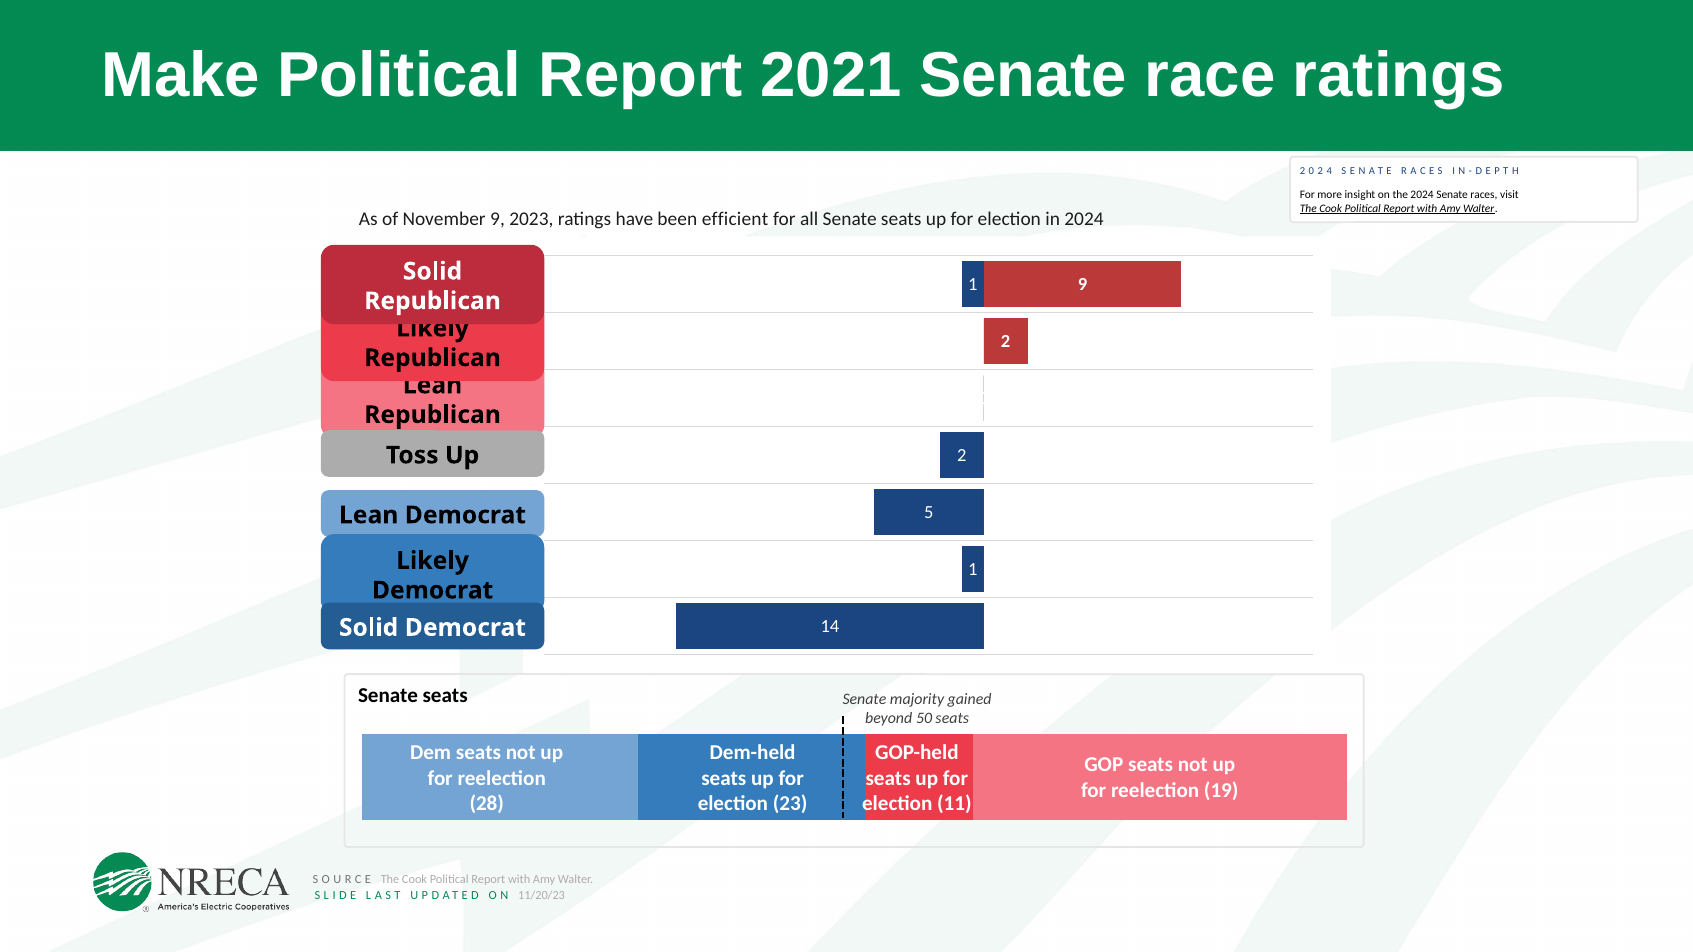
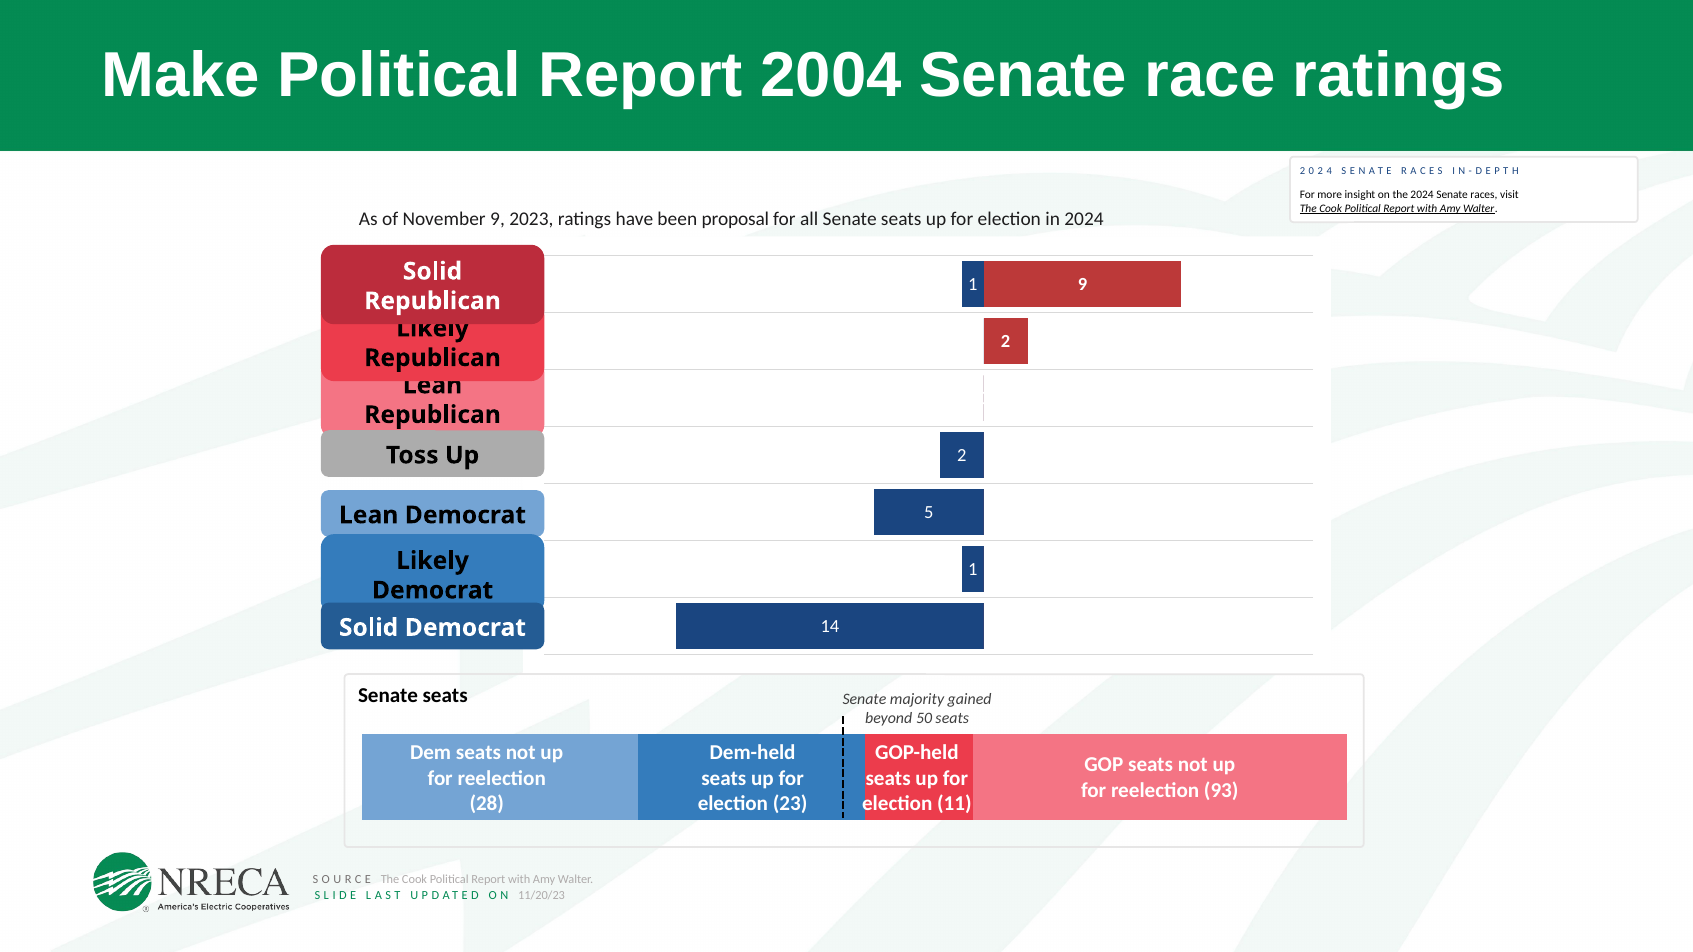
2021: 2021 -> 2004 (831, 76)
efficient: efficient -> proposal (735, 220)
19: 19 -> 93 (1221, 790)
